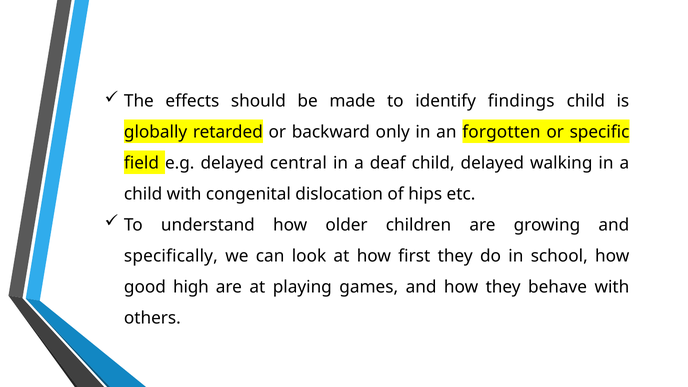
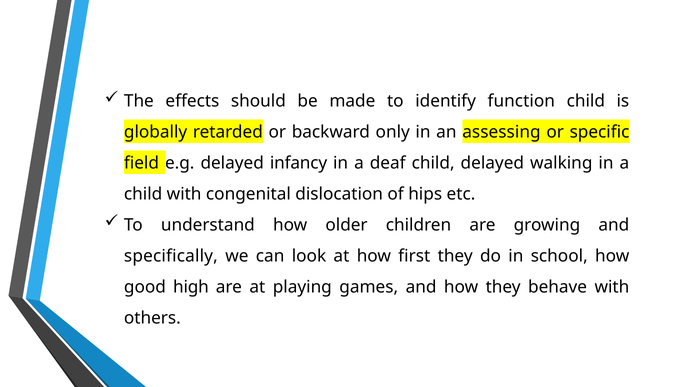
findings: findings -> function (521, 101)
forgotten: forgotten -> assessing (501, 132)
central: central -> infancy (299, 163)
